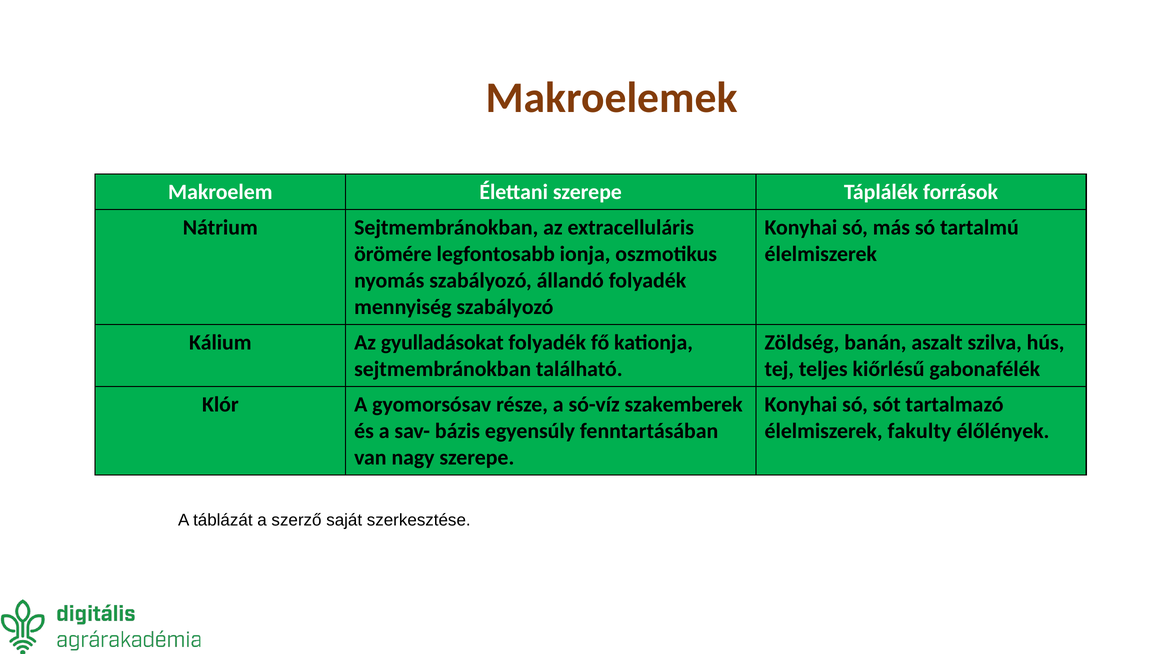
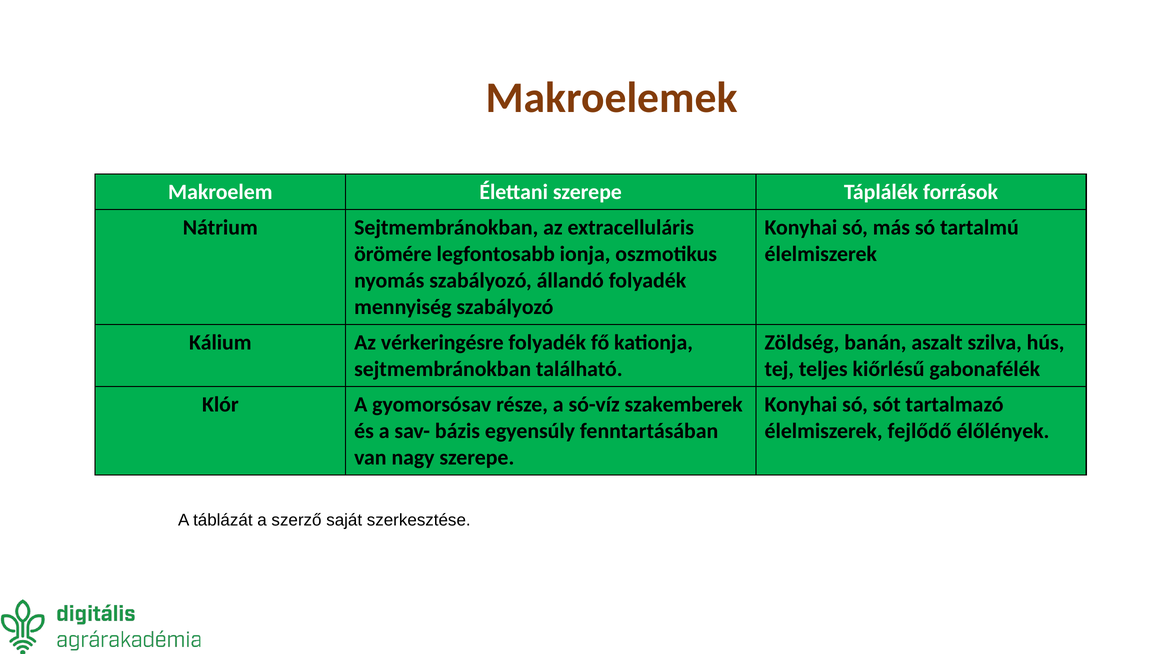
gyulladásokat: gyulladásokat -> vérkeringésre (442, 343)
fakulty: fakulty -> fejlődő (920, 431)
